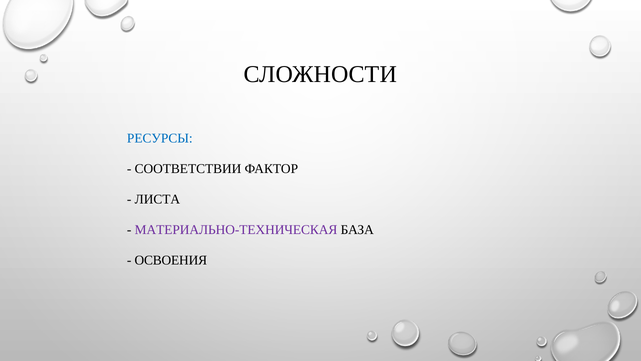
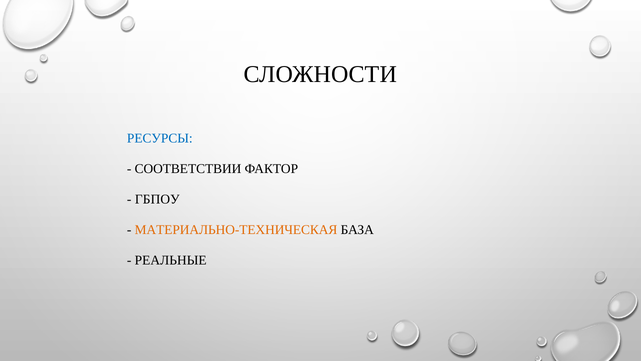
ЛИСТА: ЛИСТА -> ГБПОУ (157, 199)
МАТЕРИАЛЬНО-ТЕХНИЧЕСКАЯ colour: purple -> orange (236, 230)
ОСВОЕНИЯ: ОСВОЕНИЯ -> РЕАЛЬНЫЕ (171, 260)
